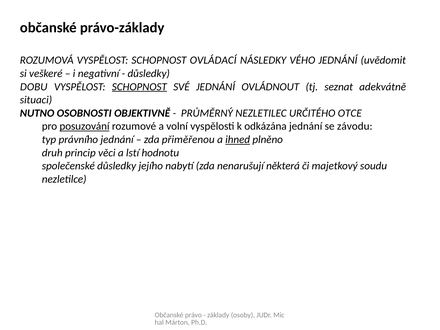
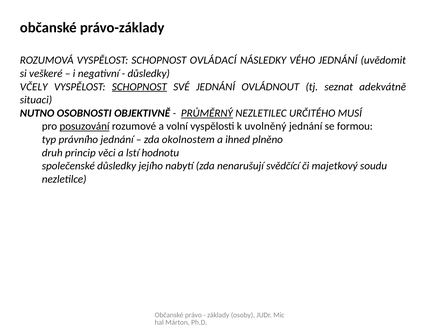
DOBU: DOBU -> VČELY (34, 87)
PRŮMĚRNÝ underline: none -> present (207, 113)
OTCE: OTCE -> MUSÍ (350, 113)
odkázána: odkázána -> uvolněný (265, 126)
závodu: závodu -> formou (355, 126)
přiměřenou: přiměřenou -> okolnostem (188, 140)
ihned underline: present -> none (238, 140)
některá: některá -> svědčící (283, 166)
